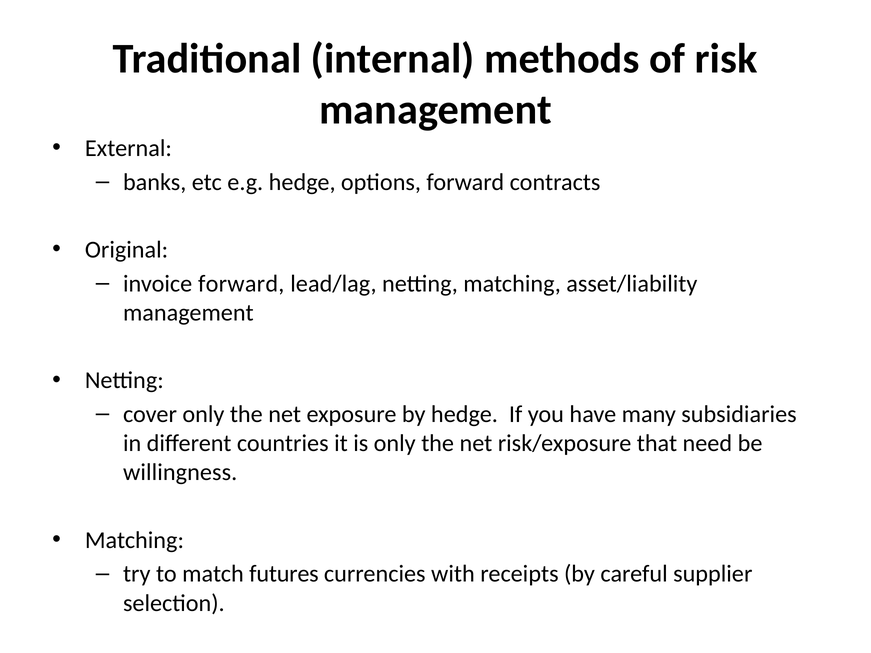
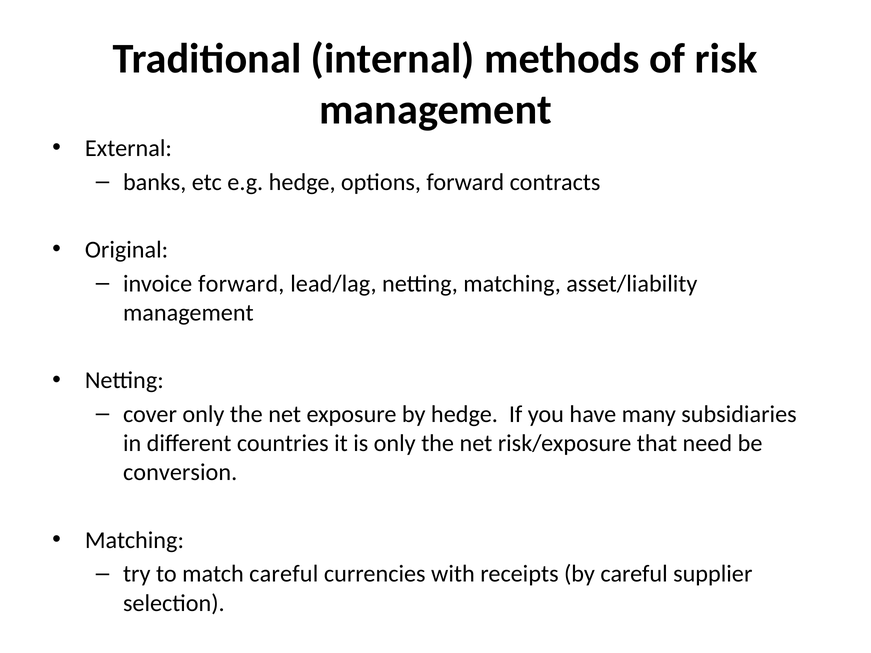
willingness: willingness -> conversion (180, 473)
match futures: futures -> careful (284, 574)
